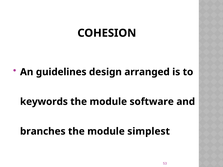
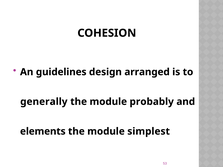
keywords: keywords -> generally (44, 102)
software: software -> probably (152, 102)
branches: branches -> elements (43, 132)
